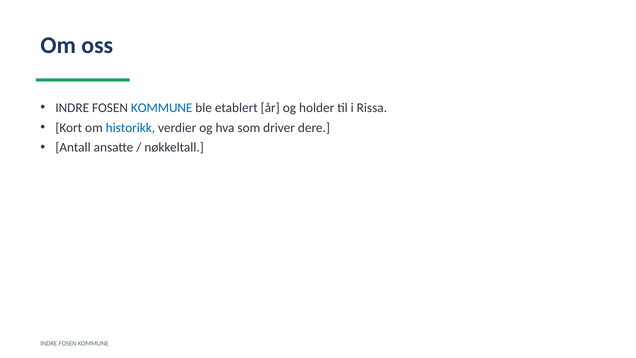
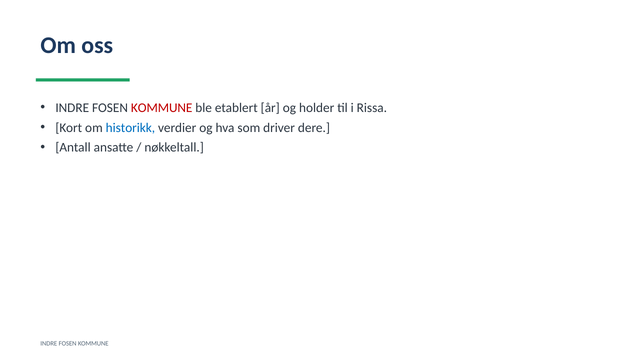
KOMMUNE colour: blue -> red (162, 108)
